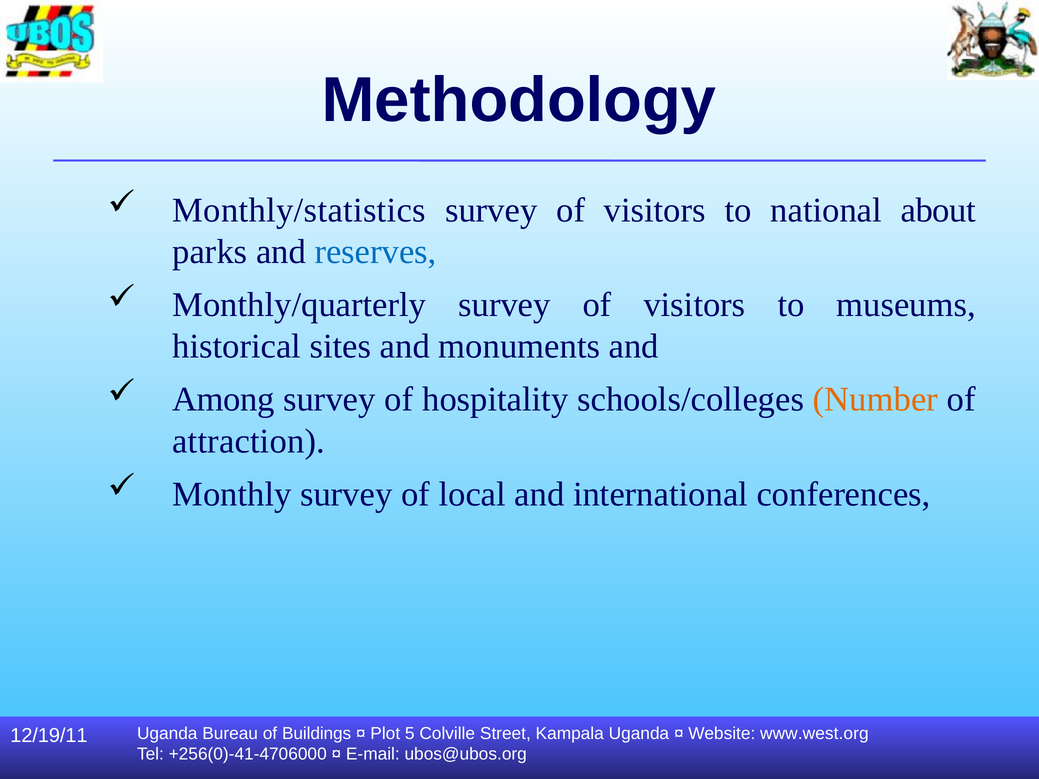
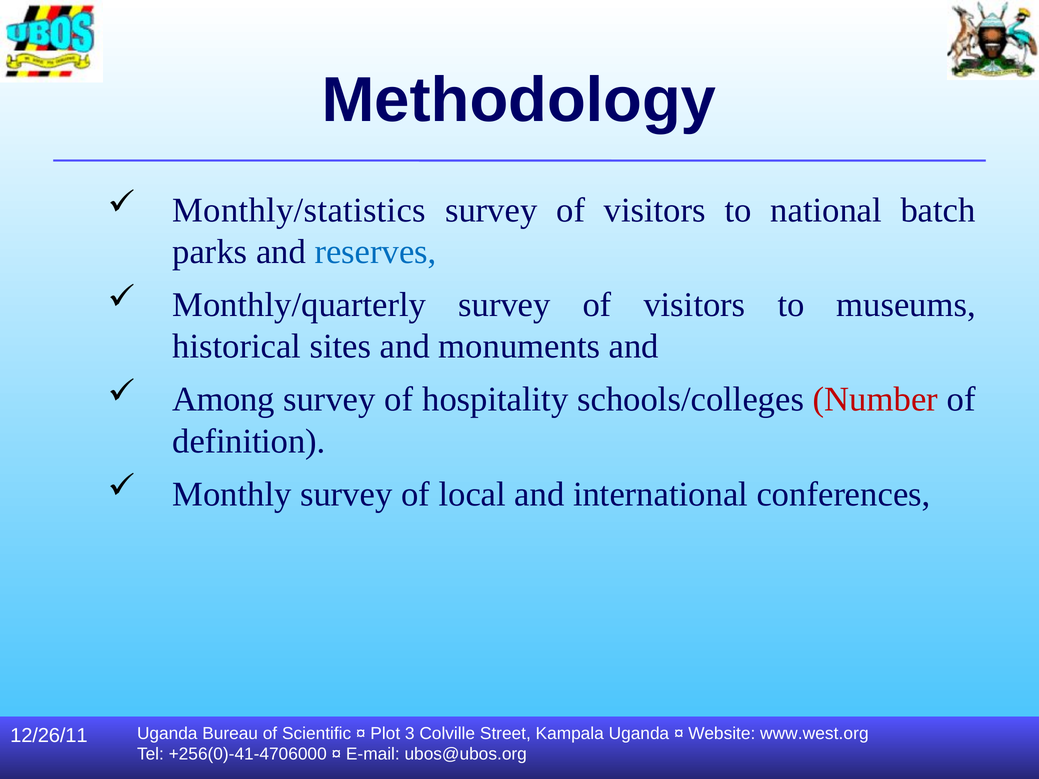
about: about -> batch (938, 210)
Number colour: orange -> red (875, 400)
attraction: attraction -> definition (249, 441)
12/19/11: 12/19/11 -> 12/26/11 (49, 736)
Buildings: Buildings -> Scientific (317, 734)
5: 5 -> 3 (410, 734)
